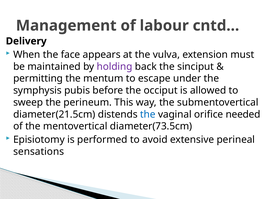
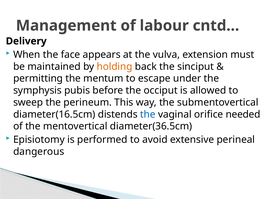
holding colour: purple -> orange (115, 66)
diameter(21.5cm: diameter(21.5cm -> diameter(16.5cm (54, 114)
diameter(73.5cm: diameter(73.5cm -> diameter(36.5cm (151, 126)
sensations: sensations -> dangerous (39, 151)
